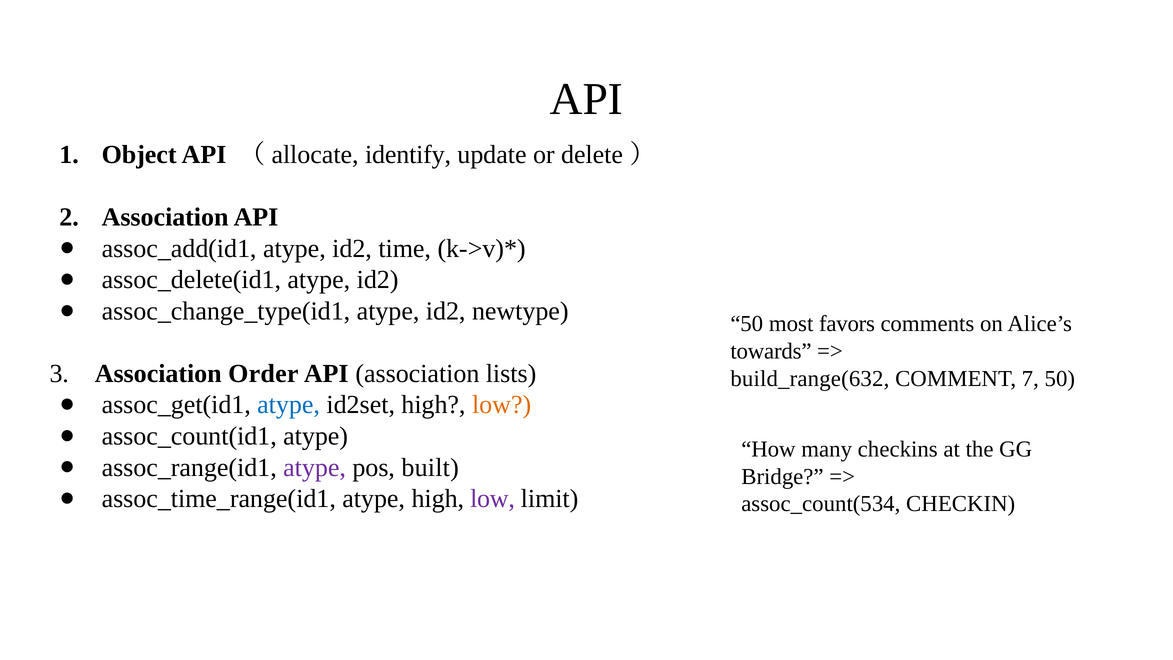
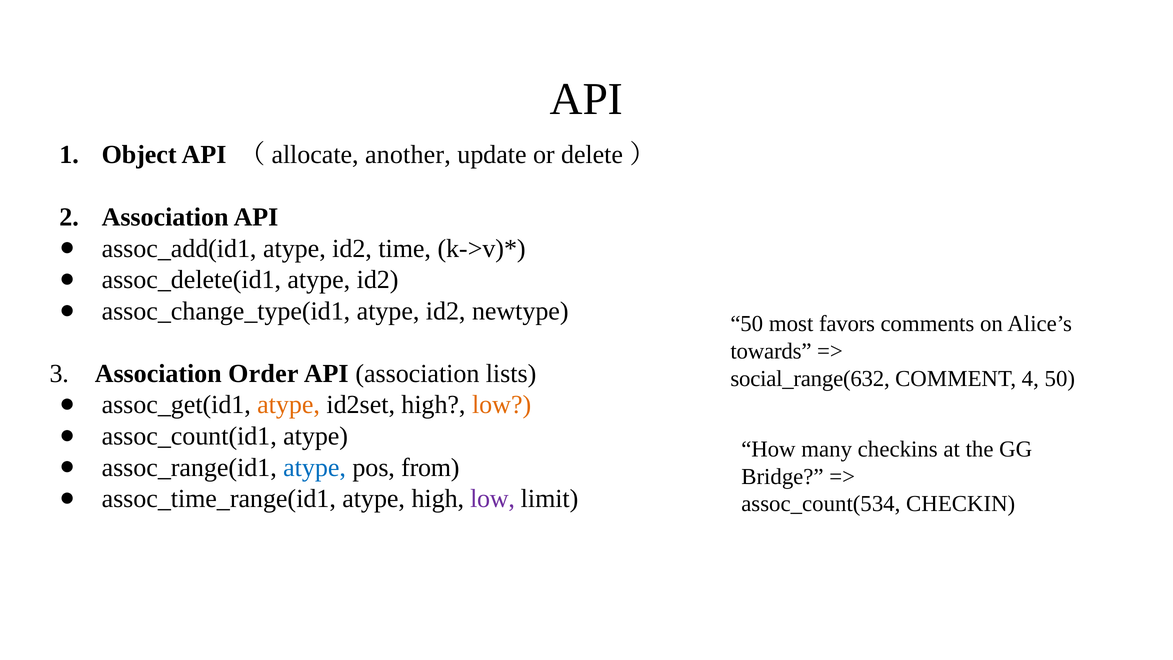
identify: identify -> another (408, 155)
build_range(632: build_range(632 -> social_range(632 (810, 378)
7: 7 -> 4 (1030, 378)
atype colour: blue -> orange (289, 405)
atype colour: purple -> blue (315, 467)
built: built -> from (430, 467)
